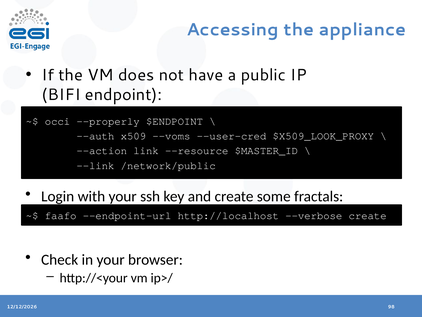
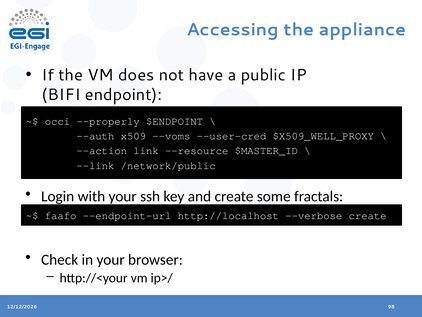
$X509_LOOK_PROXY: $X509_LOOK_PROXY -> $X509_WELL_PROXY (323, 136)
